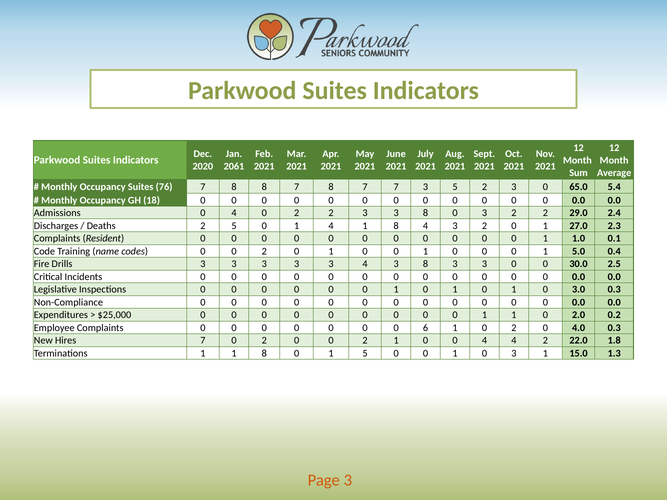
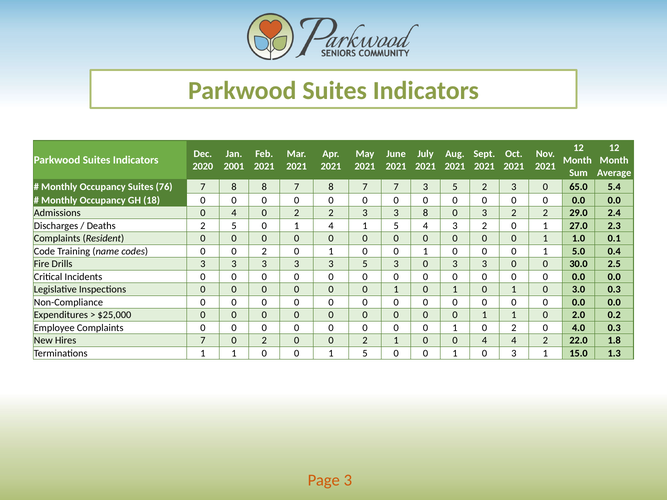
2061: 2061 -> 2001 (234, 167)
4 1 8: 8 -> 5 (396, 226)
3 3 4: 4 -> 5 (365, 264)
8: 8 -> 0 (426, 264)
6: 6 -> 0 (426, 328)
Terminations 1 1 8: 8 -> 0 (264, 354)
